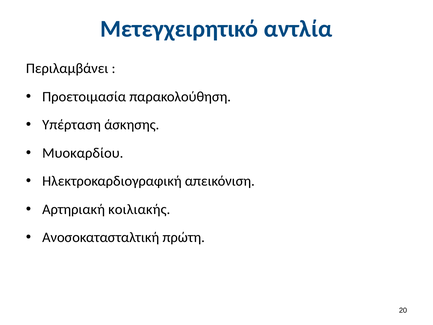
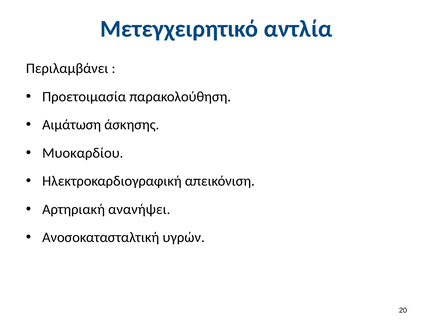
Υπέρταση: Υπέρταση -> Αιμάτωση (72, 125)
κοιλιακής: κοιλιακής -> ανανήψει (139, 209)
πρώτη: πρώτη -> υγρών (184, 237)
